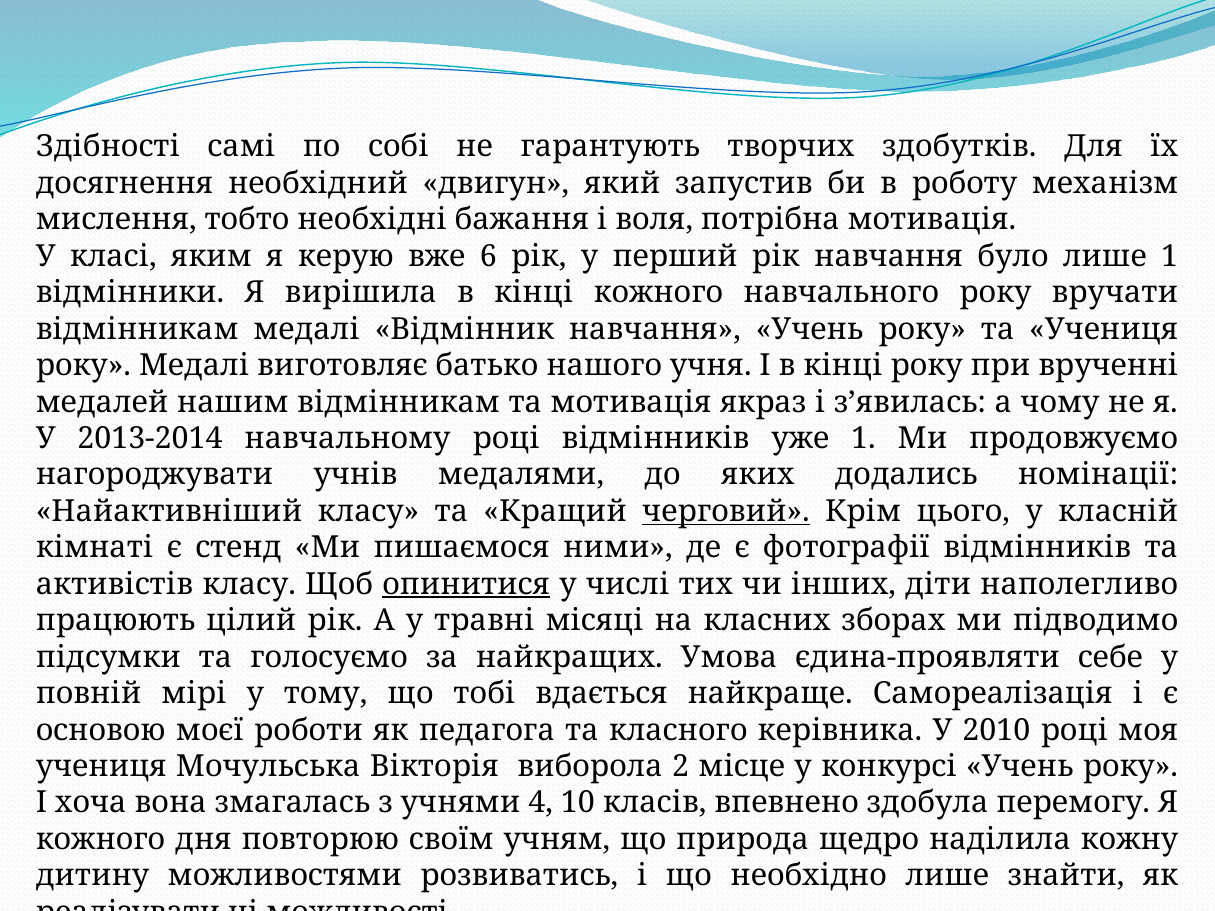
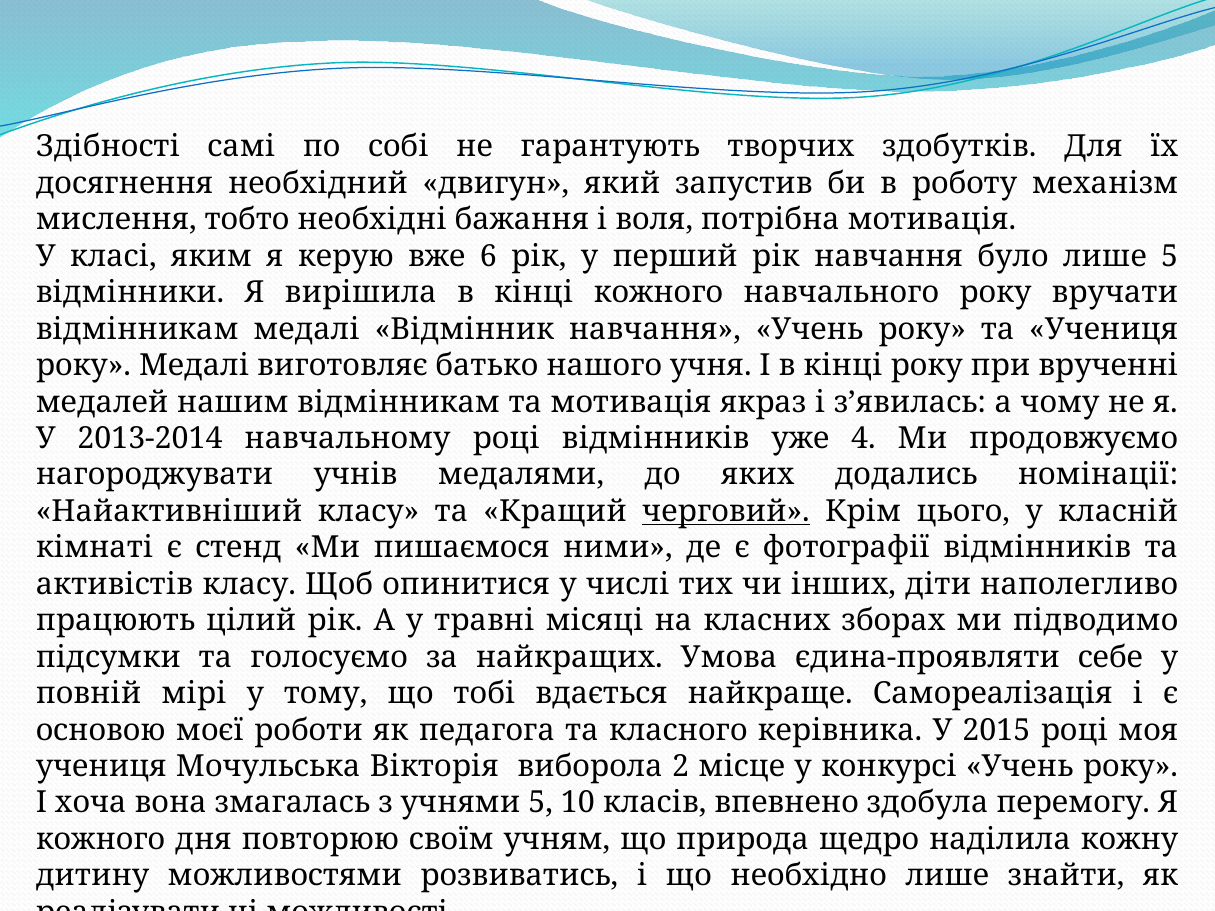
лише 1: 1 -> 5 (1170, 256)
уже 1: 1 -> 4 (864, 439)
опинитися underline: present -> none (466, 584)
2010: 2010 -> 2015 (996, 730)
учнями 4: 4 -> 5 (541, 803)
